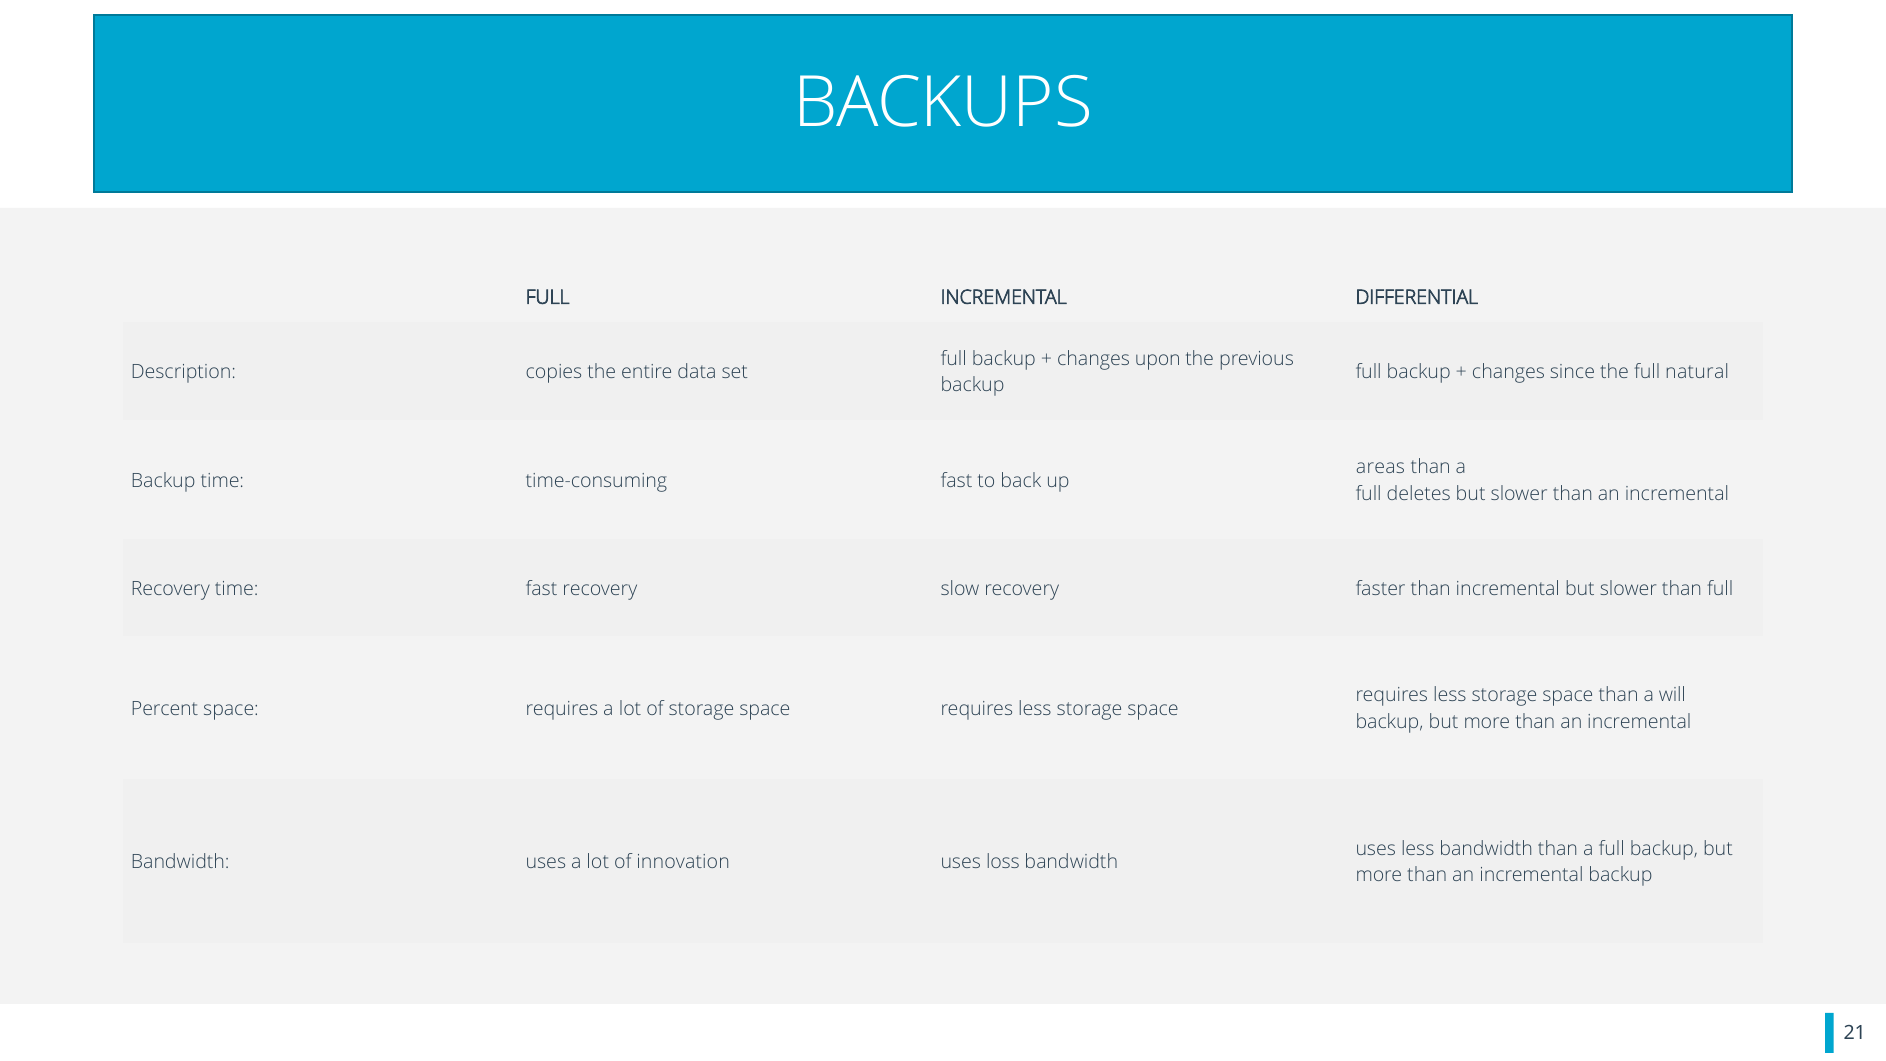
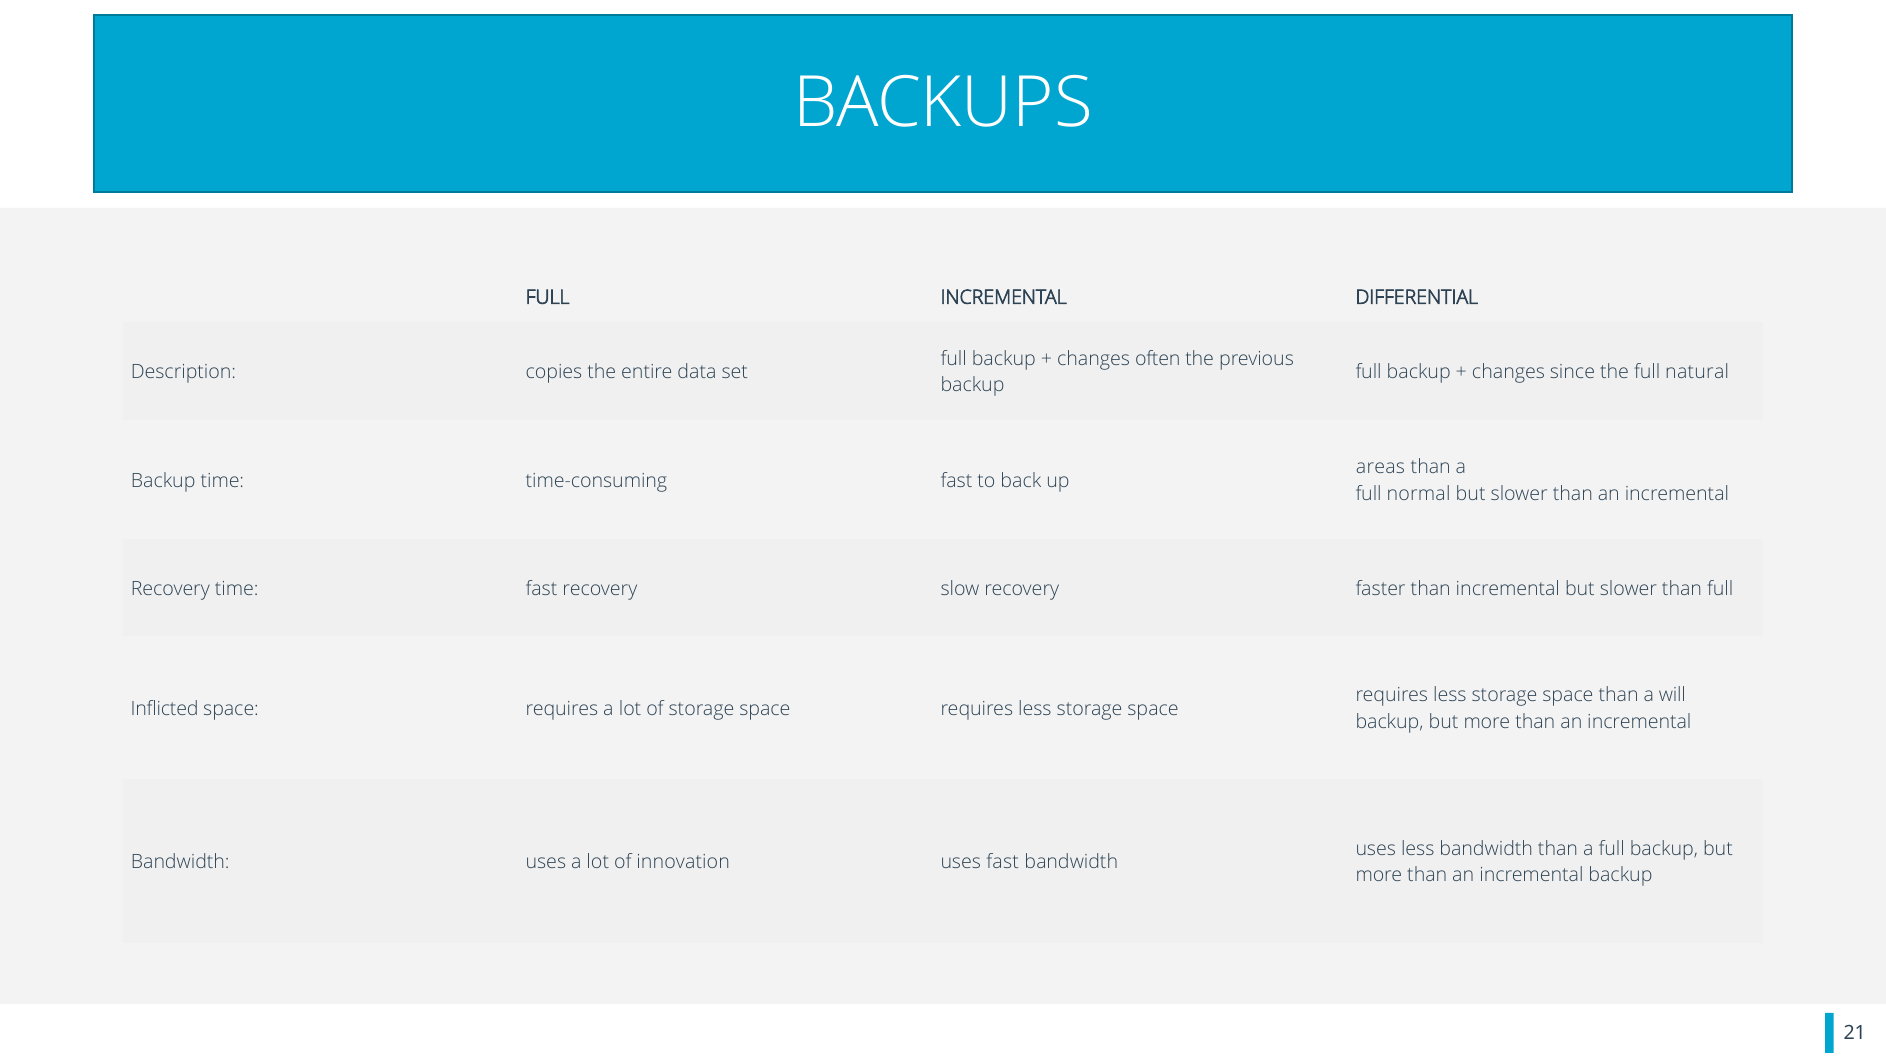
upon: upon -> often (1158, 359)
deletes: deletes -> normal (1419, 494)
Percent: Percent -> Inflicted (165, 709)
uses loss: loss -> fast (1003, 862)
